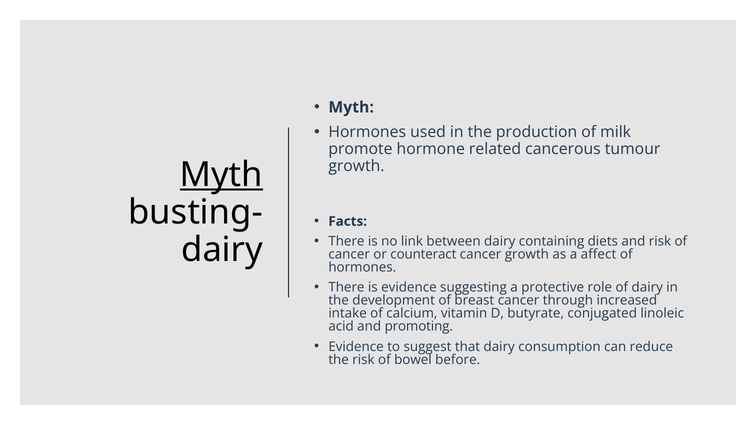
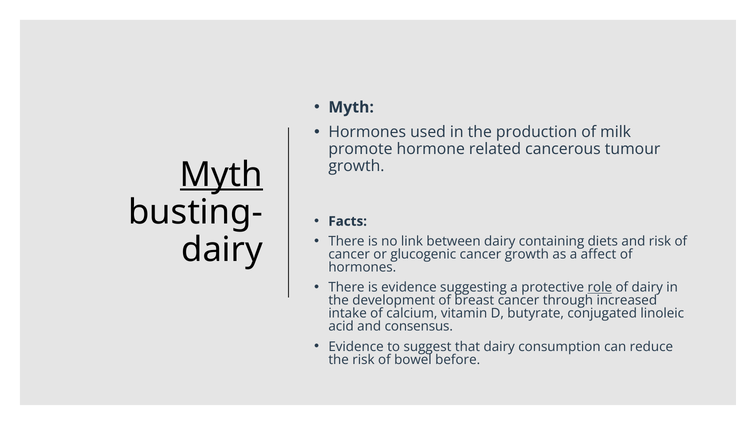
counteract: counteract -> glucogenic (423, 255)
role underline: none -> present (600, 288)
promoting: promoting -> consensus (419, 327)
